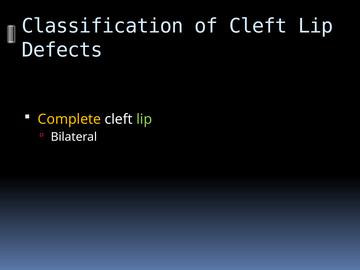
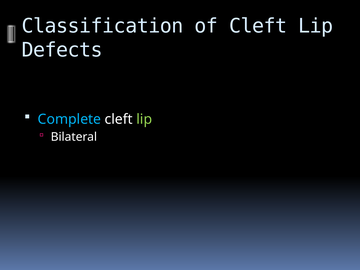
Complete colour: yellow -> light blue (69, 119)
